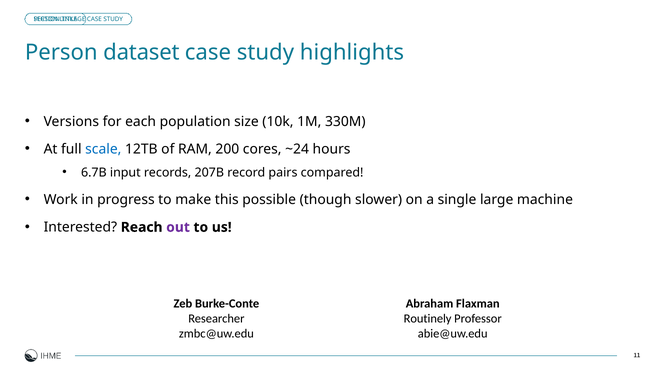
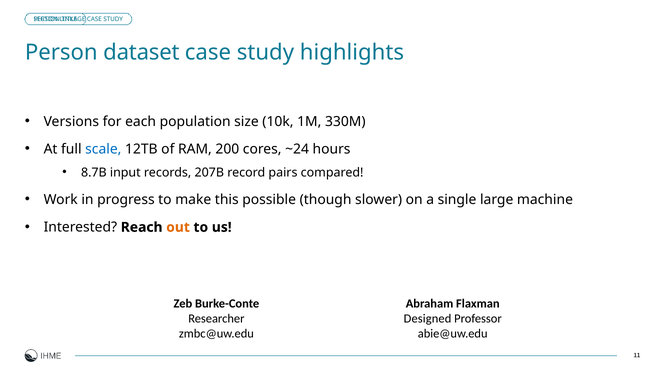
6.7B: 6.7B -> 8.7B (94, 173)
out colour: purple -> orange (178, 227)
Routinely: Routinely -> Designed (428, 319)
